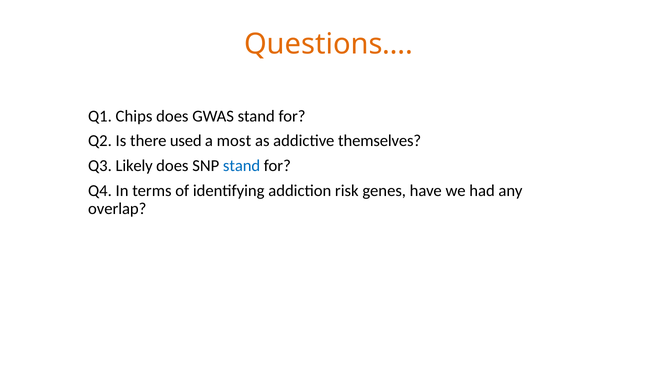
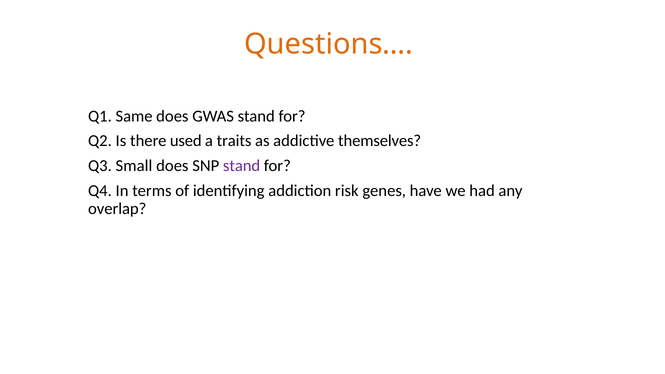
Chips: Chips -> Same (134, 116)
most: most -> traits (234, 141)
Likely: Likely -> Small (134, 166)
stand colour: blue -> purple (242, 166)
